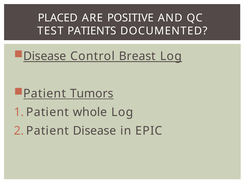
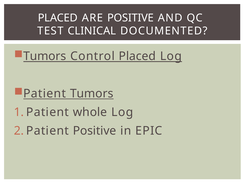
PATIENTS: PATIENTS -> CLINICAL (92, 31)
Disease: Disease -> Tumors (45, 56)
Control Breast: Breast -> Placed (137, 56)
Disease: Disease -> Positive (95, 131)
